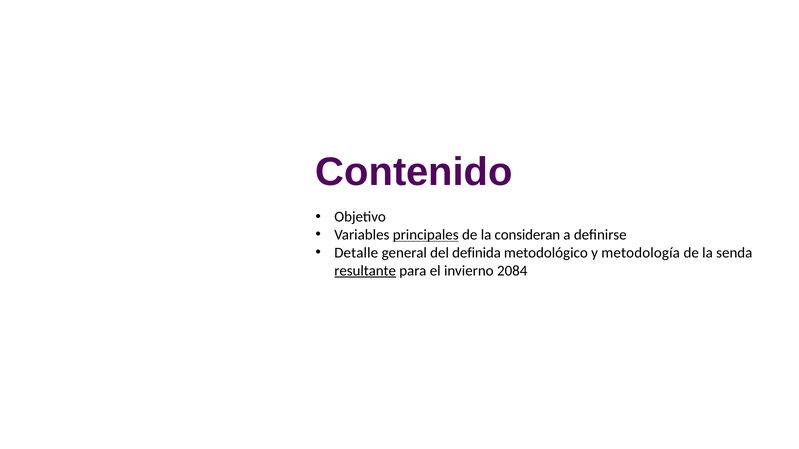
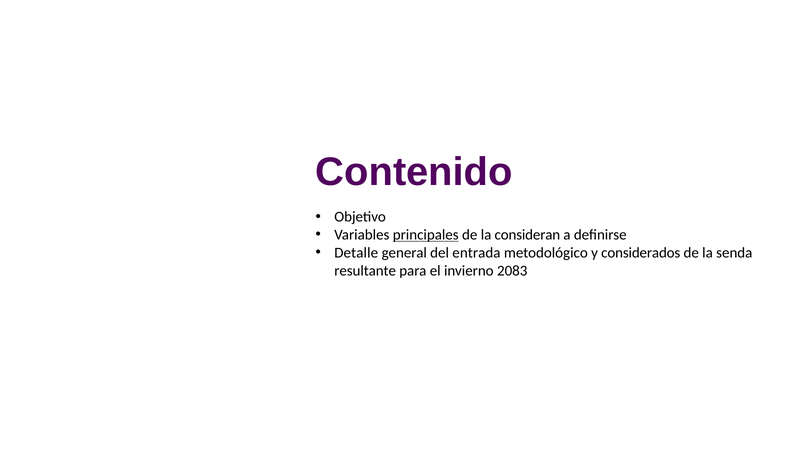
definida: definida -> entrada (476, 253)
metodología: metodología -> considerados (641, 253)
resultante underline: present -> none (365, 271)
2084: 2084 -> 2083 (512, 271)
